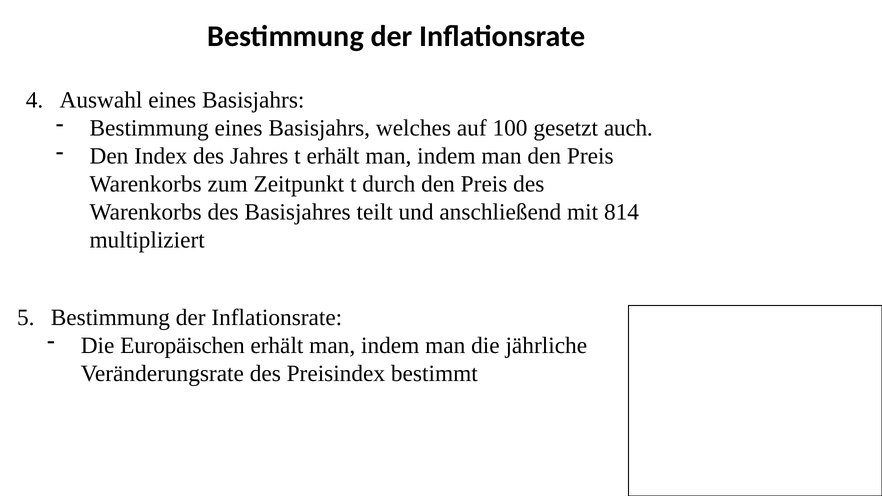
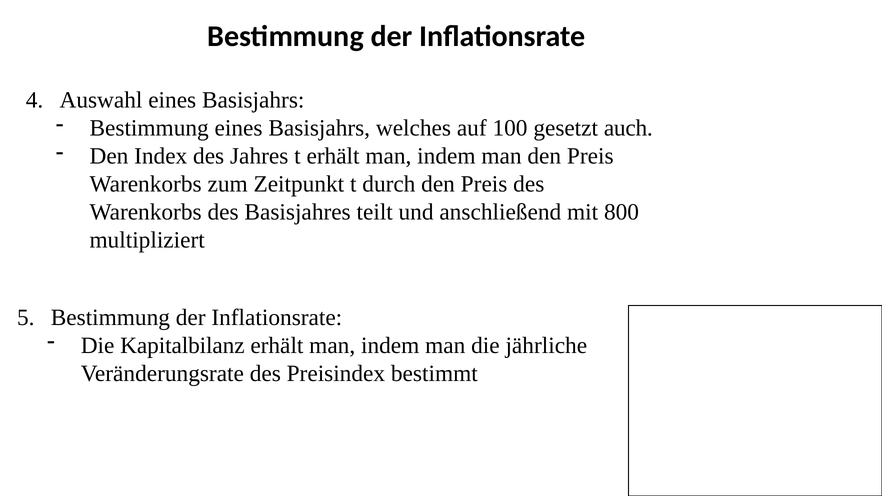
814: 814 -> 800 (622, 212)
Europäischen: Europäischen -> Kapitalbilanz (182, 345)
